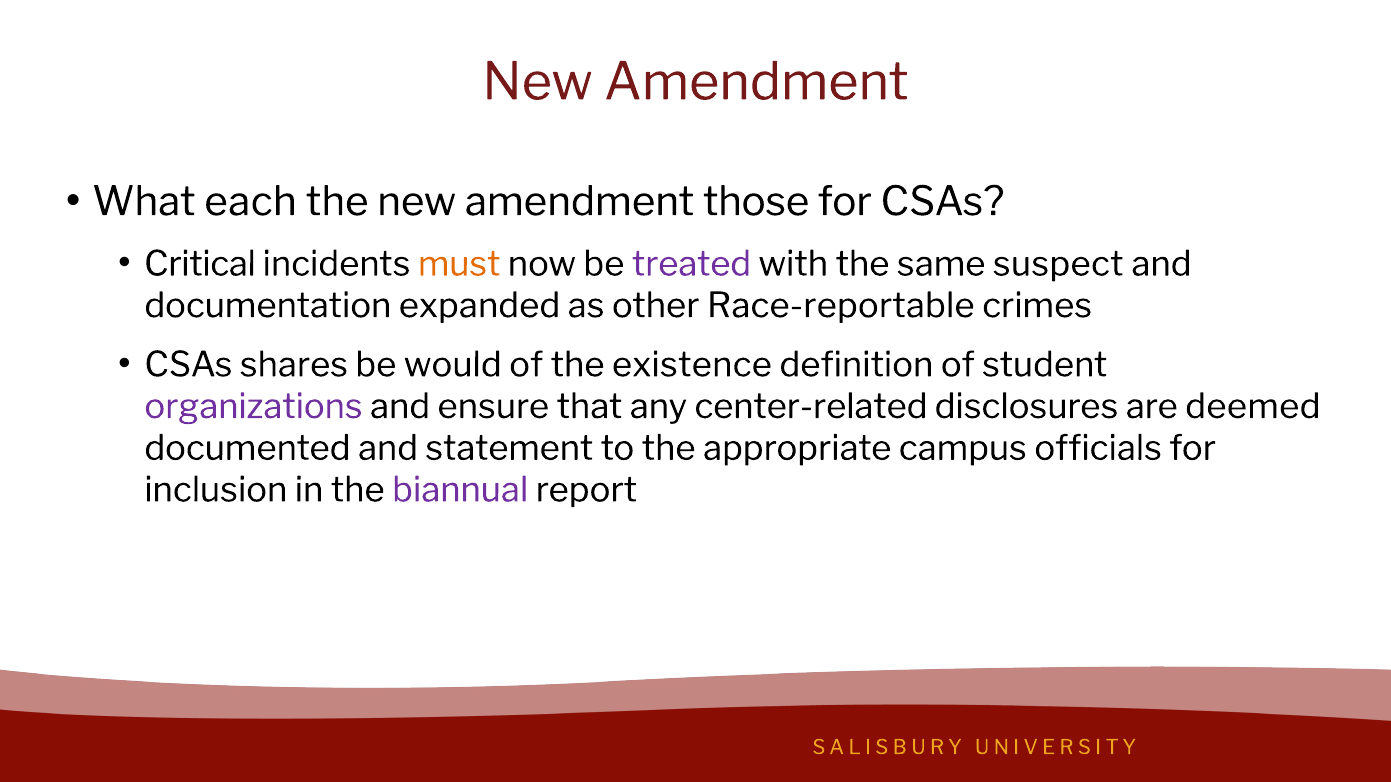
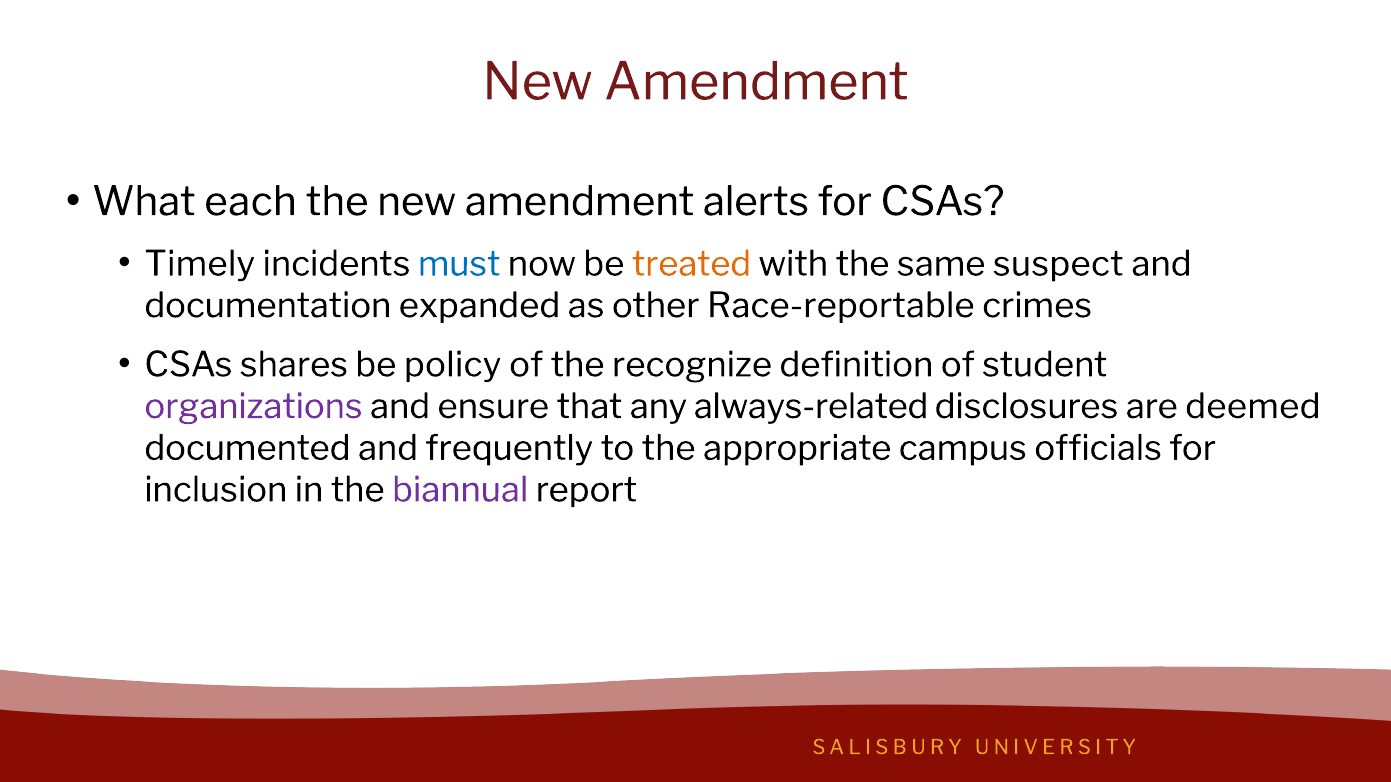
those: those -> alerts (756, 202)
Critical: Critical -> Timely (200, 264)
must colour: orange -> blue (459, 264)
treated colour: purple -> orange (691, 264)
would: would -> policy (453, 365)
existence: existence -> recognize (692, 365)
center-related: center-related -> always-related (811, 407)
statement: statement -> frequently (509, 449)
